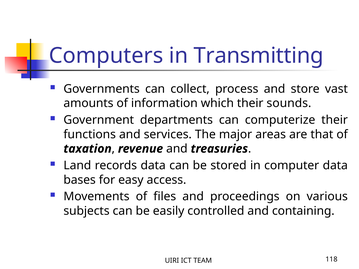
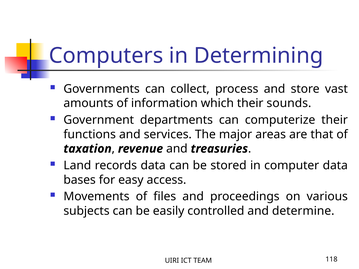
Transmitting: Transmitting -> Determining (259, 56)
containing: containing -> determine (303, 211)
